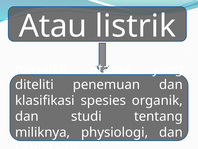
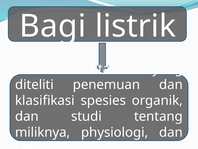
Atau: Atau -> Bagi (53, 26)
